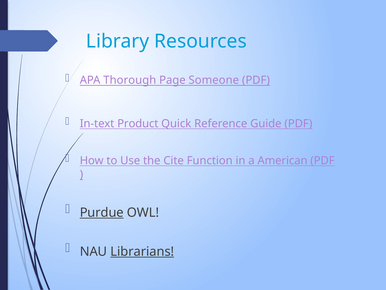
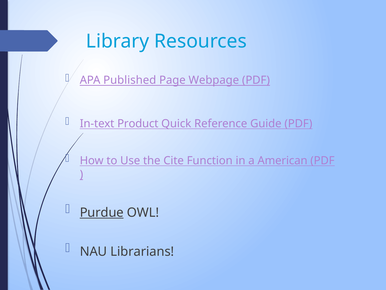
Thorough: Thorough -> Published (130, 80)
Someone: Someone -> Webpage (214, 80)
Librarians underline: present -> none (142, 251)
